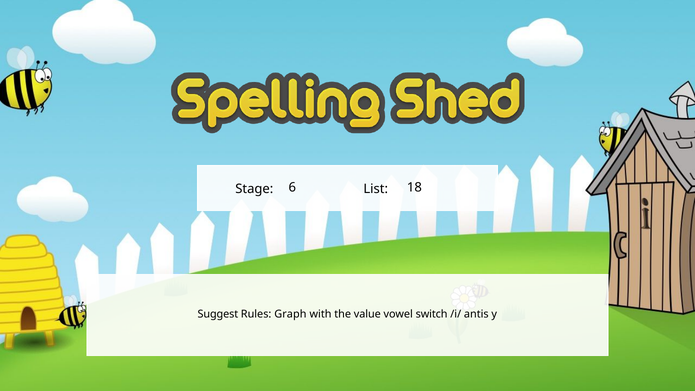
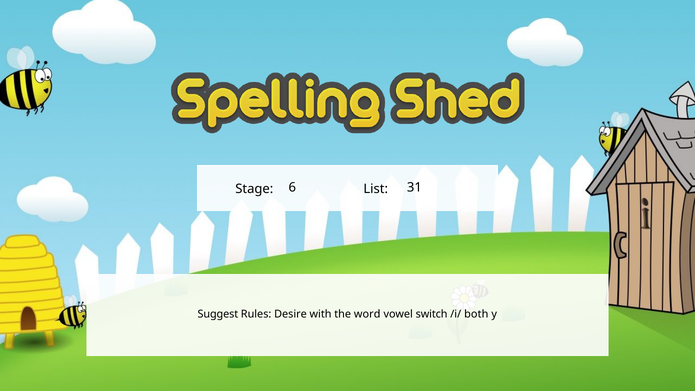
18: 18 -> 31 (414, 187)
Graph: Graph -> Desire (290, 314)
value: value -> word (367, 314)
antis: antis -> both (476, 314)
